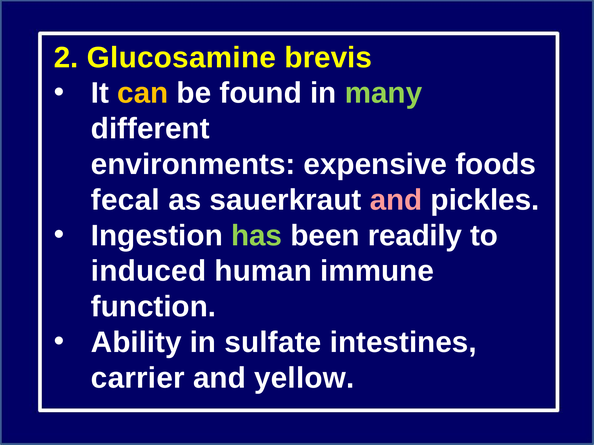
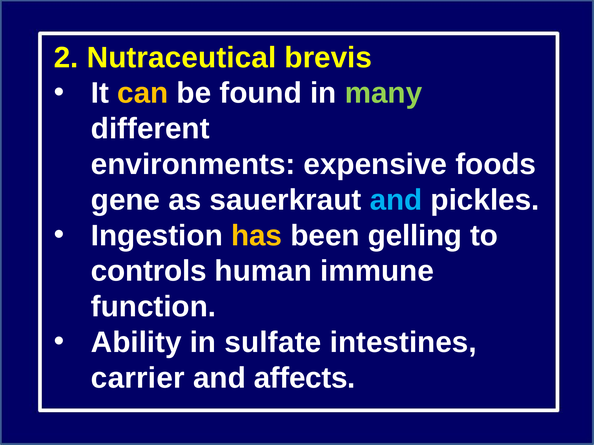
Glucosamine: Glucosamine -> Nutraceutical (182, 58)
fecal: fecal -> gene (126, 200)
and colour: pink -> light blue (396, 200)
has colour: light green -> yellow (257, 236)
readily: readily -> gelling (415, 236)
induced: induced -> controls (149, 271)
yellow: yellow -> affects (305, 378)
